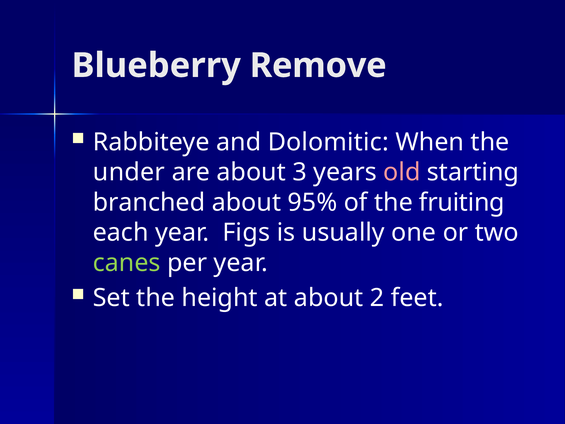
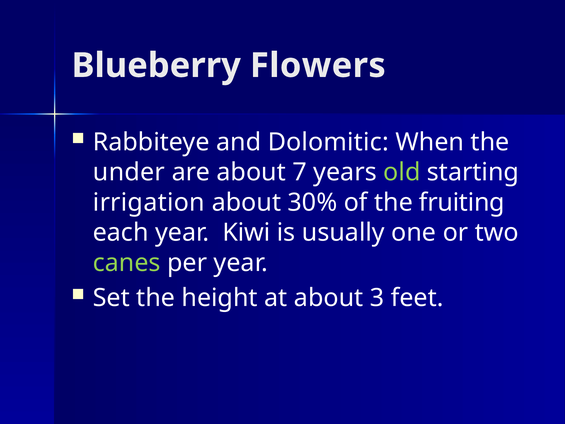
Remove: Remove -> Flowers (318, 65)
3: 3 -> 7 (300, 172)
old colour: pink -> light green (402, 172)
branched: branched -> irrigation (149, 202)
95%: 95% -> 30% (312, 202)
Figs: Figs -> Kiwi (246, 232)
2: 2 -> 3 (377, 298)
